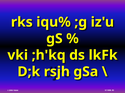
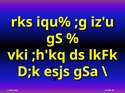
rsjh: rsjh -> esjs (57, 72)
